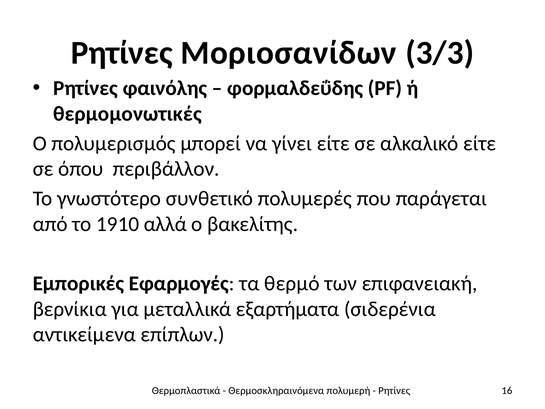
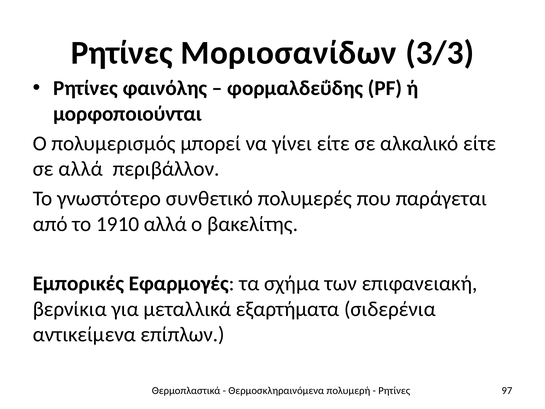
θερμομονωτικές: θερμομονωτικές -> μορφοποιούνται (128, 114)
σε όπου: όπου -> αλλά (81, 169)
θερμό: θερμό -> σχήμα (292, 283)
16: 16 -> 97 (507, 390)
